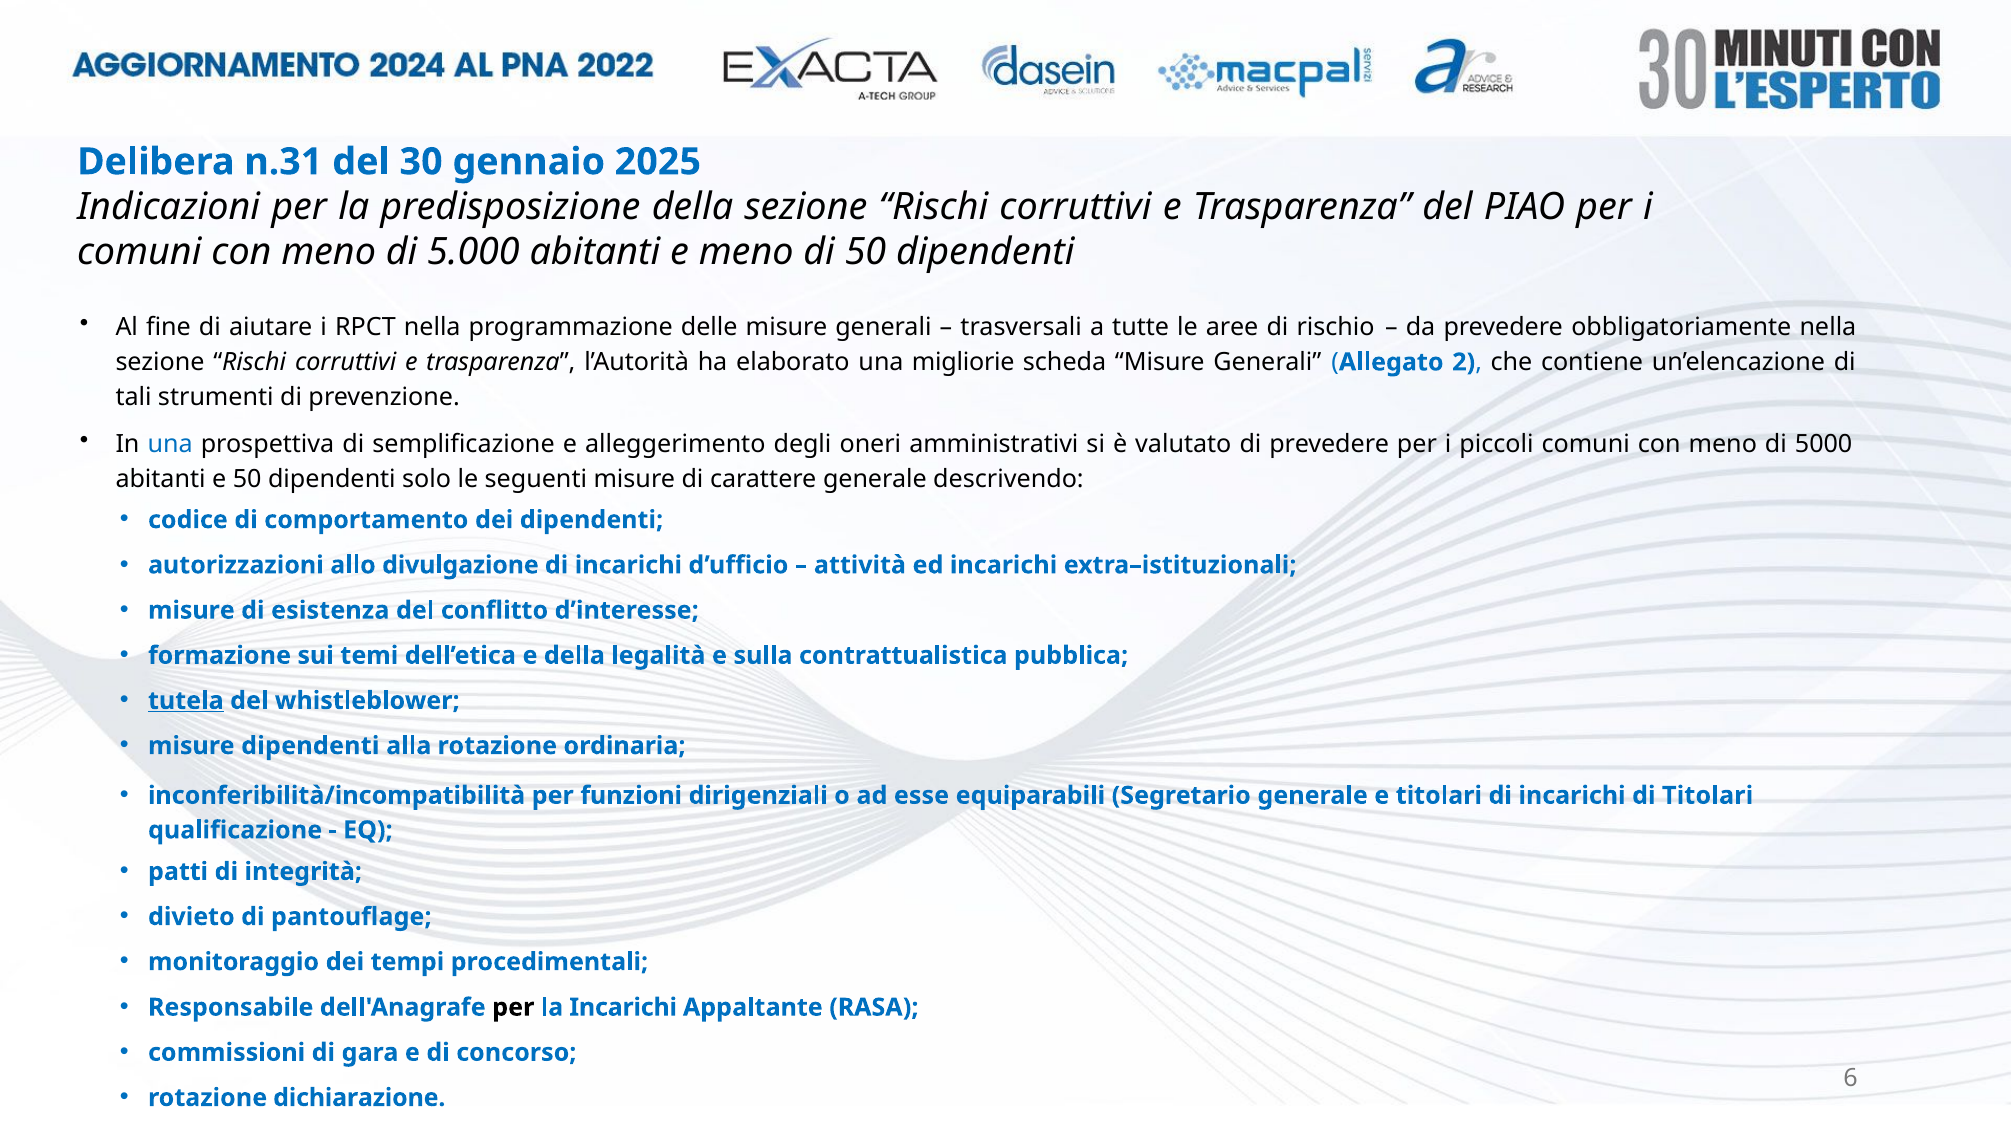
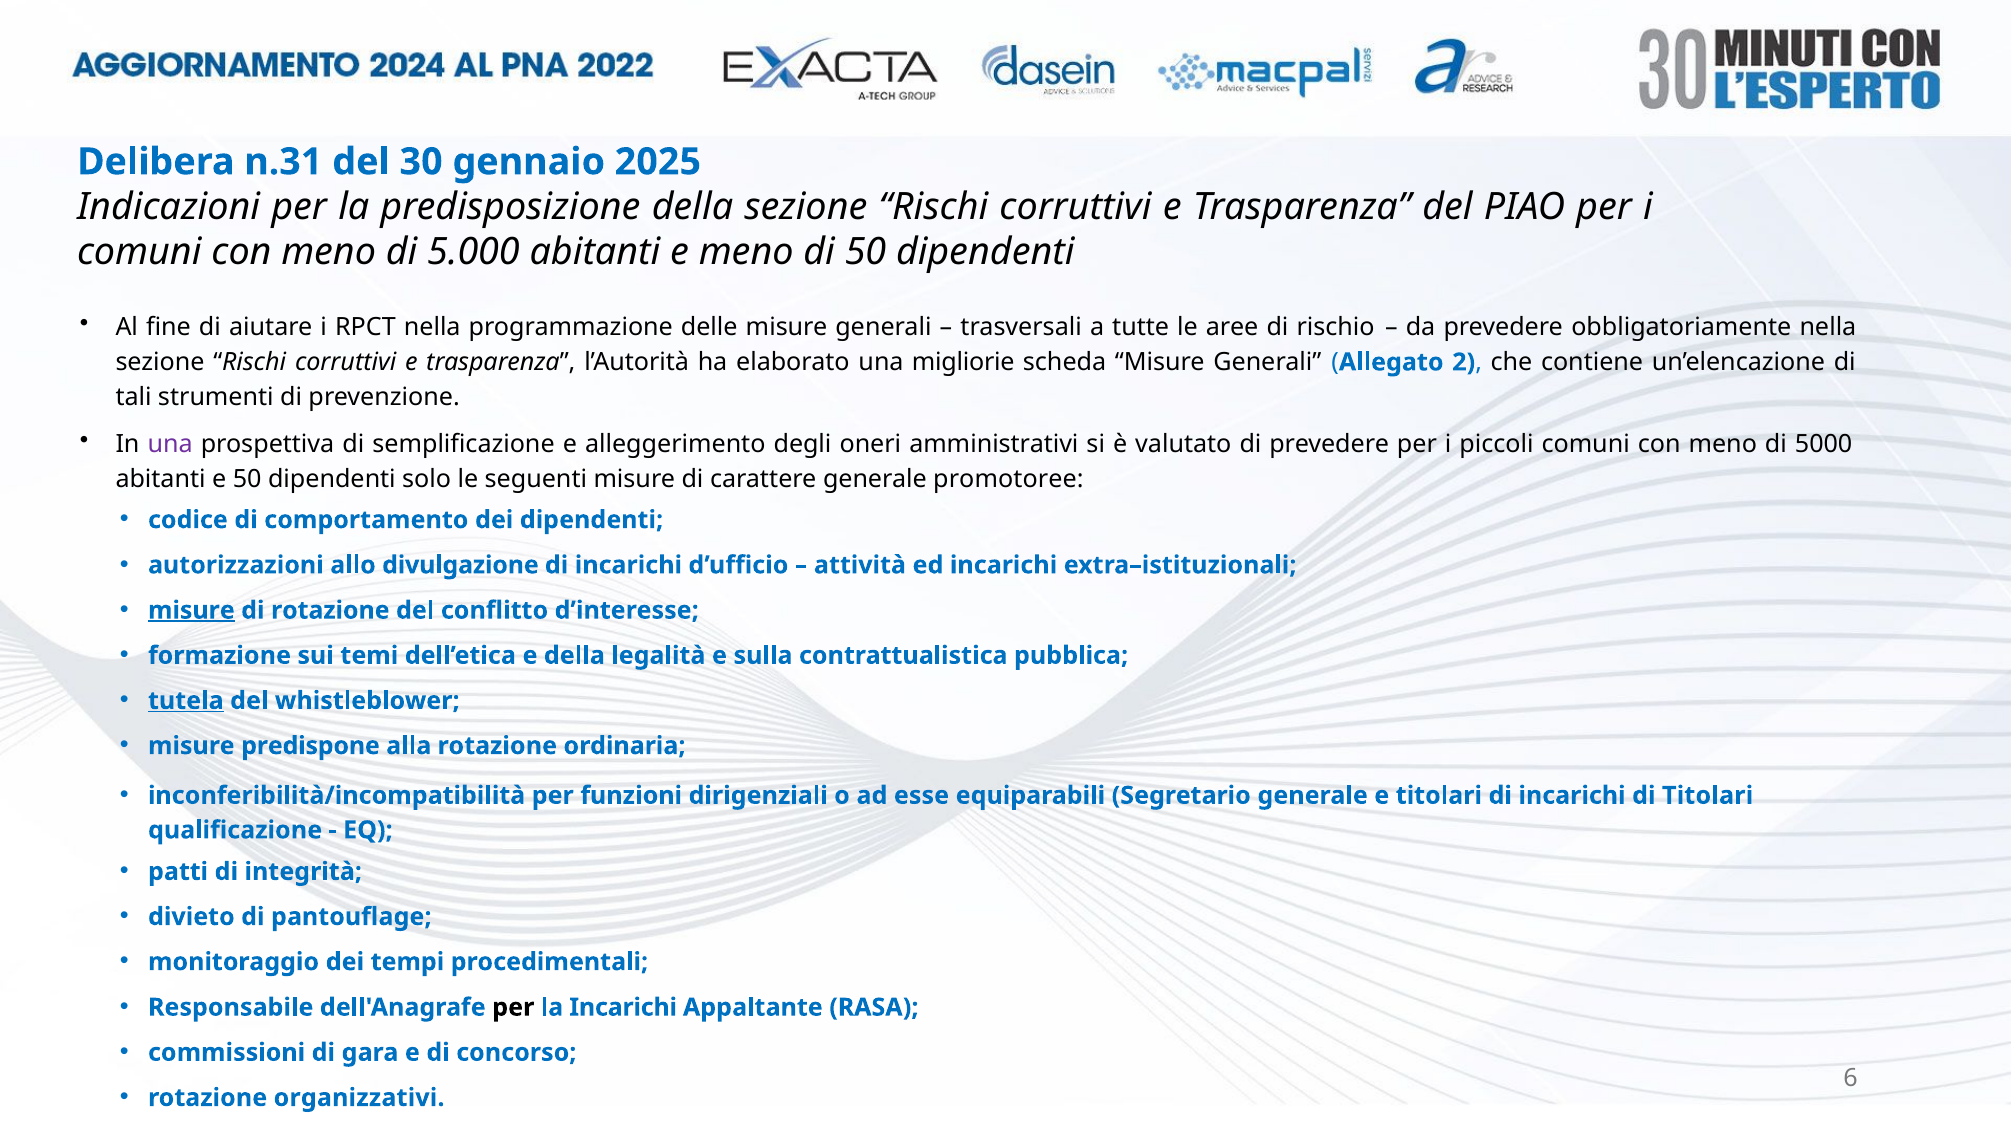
una colour: blue -> purple (170, 444)
descrivendo: descrivendo -> promotoree (1008, 479)
misure underline: none -> present (191, 610)
di esistenza: esistenza -> rotazione (330, 610)
misure dipendenti: dipendenti -> predispone (311, 746)
dichiarazione: dichiarazione -> organizzativi (359, 1098)
